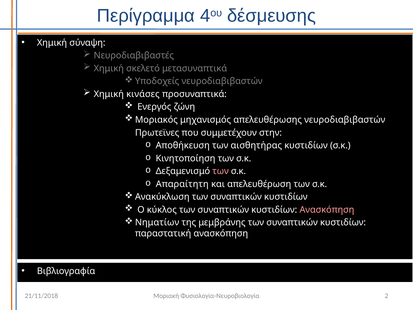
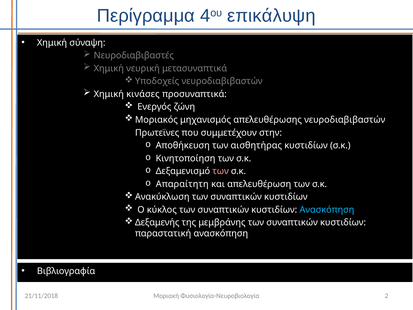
δέσμευσης: δέσμευσης -> επικάλυψη (271, 16)
σκελετό: σκελετό -> νευρική (143, 68)
Ανασκόπηση colour: pink -> light blue (327, 210)
Νηματίων: Νηματίων -> Δεξαμενής (157, 222)
